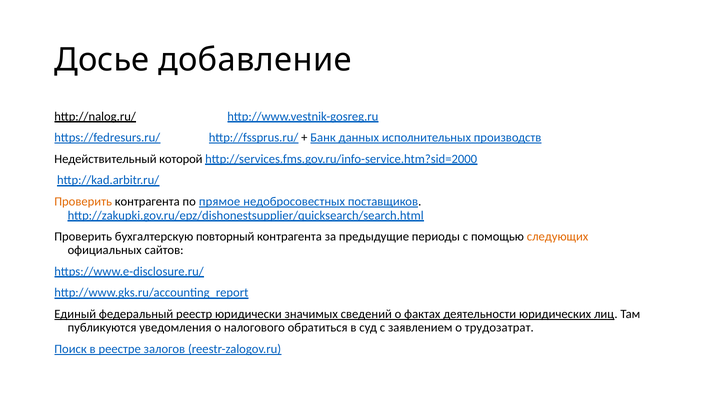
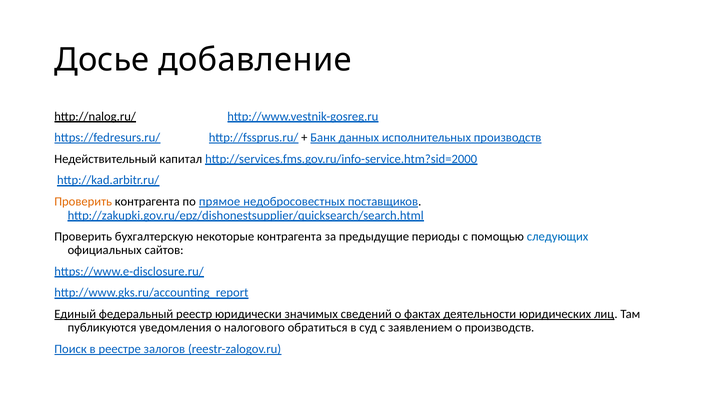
которой: которой -> капитал (181, 159)
повторный: повторный -> некоторые (225, 236)
следующих colour: orange -> blue (558, 236)
о трудозатрат: трудозатрат -> производств (499, 327)
